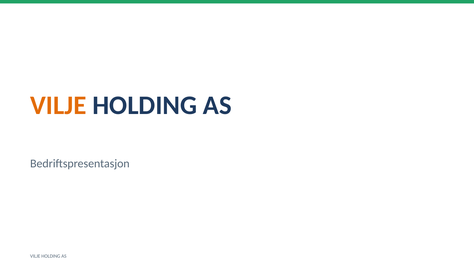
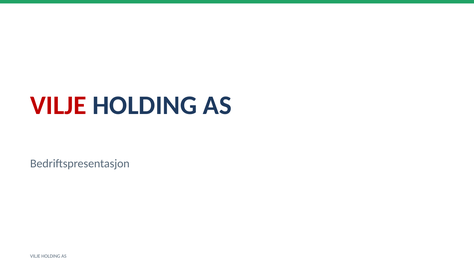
VILJE colour: orange -> red (58, 105)
